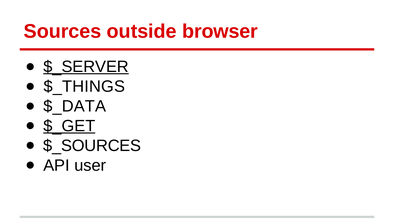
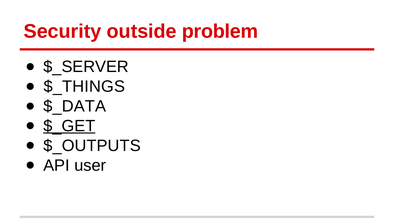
Sources: Sources -> Security (62, 31)
browser: browser -> problem (220, 31)
$_SERVER underline: present -> none (86, 67)
$_SOURCES: $_SOURCES -> $_OUTPUTS (92, 145)
